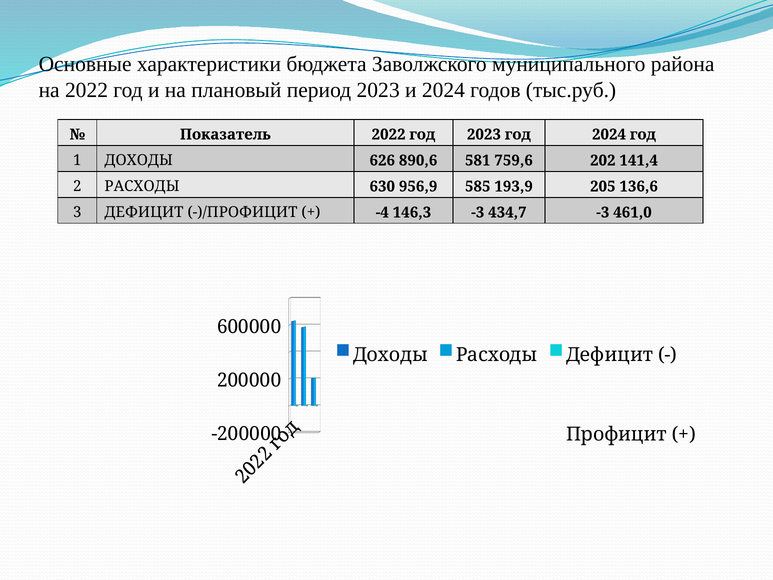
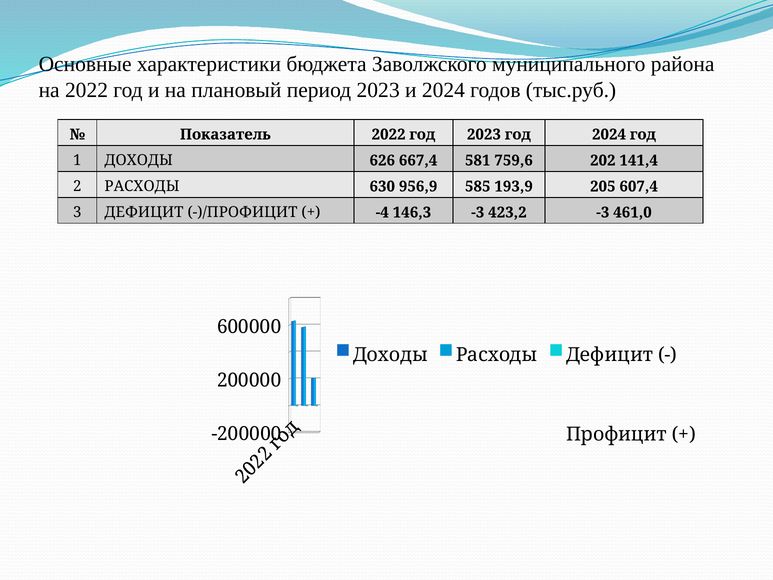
890,6: 890,6 -> 667,4 (418, 160)
136,6: 136,6 -> 607,4 (639, 186)
434,7: 434,7 -> 423,2 (507, 212)
